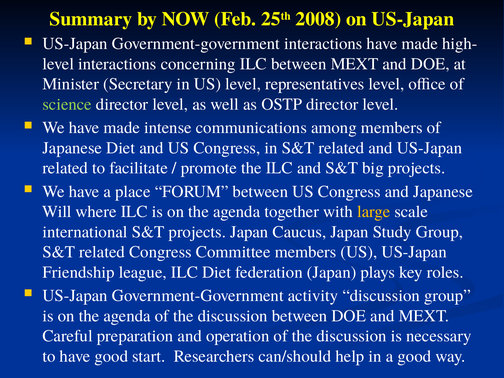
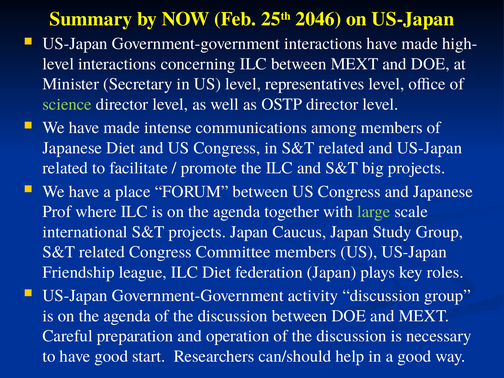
2008: 2008 -> 2046 (318, 19)
Will: Will -> Prof (57, 212)
large colour: yellow -> light green (374, 212)
